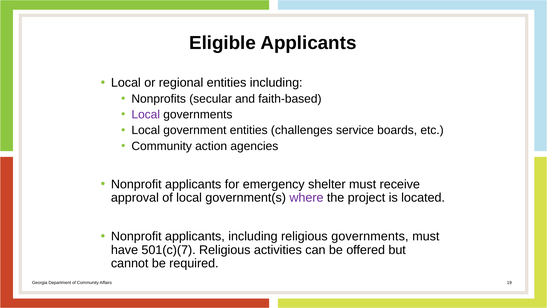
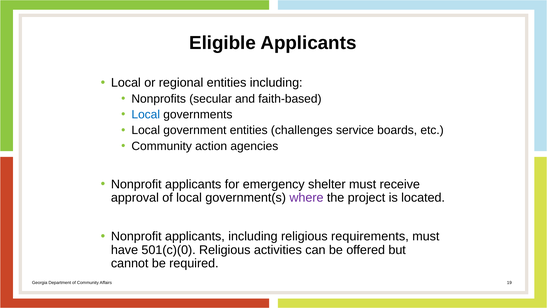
Local colour: purple -> blue (146, 114)
religious governments: governments -> requirements (370, 236)
501(c)(7: 501(c)(7 -> 501(c)(0 (169, 250)
